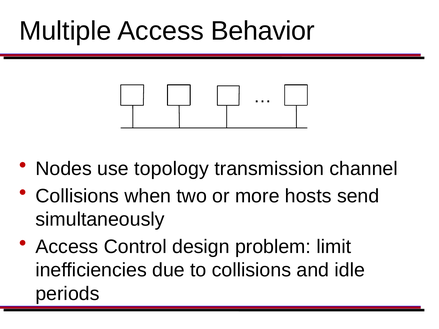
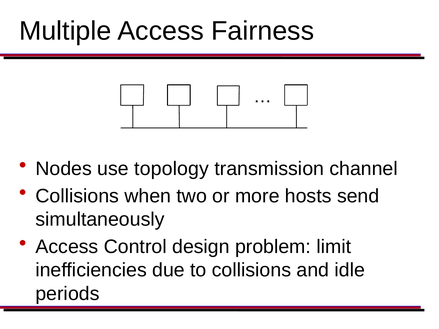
Behavior: Behavior -> Fairness (263, 31)
